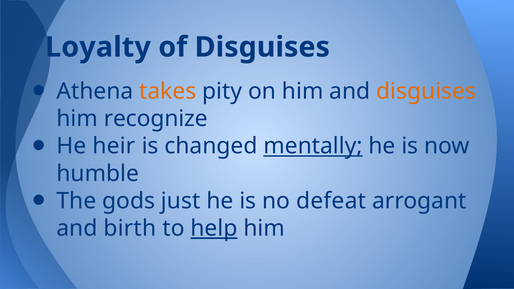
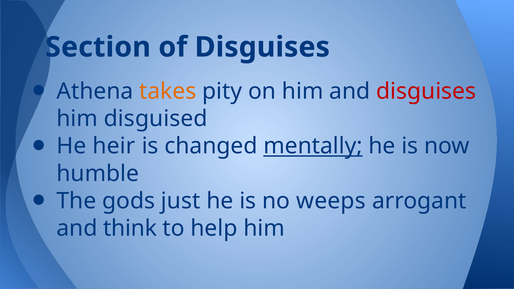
Loyalty: Loyalty -> Section (98, 47)
disguises colour: orange -> red (426, 91)
recognize: recognize -> disguised (156, 119)
defeat: defeat -> weeps (331, 201)
birth: birth -> think (130, 228)
help underline: present -> none (214, 228)
